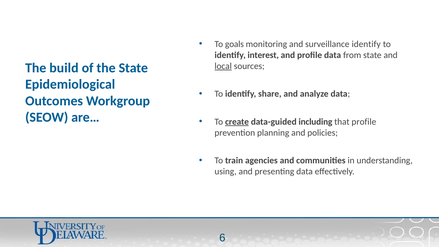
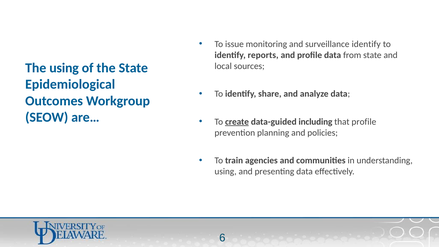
goals: goals -> issue (234, 44)
interest: interest -> reports (263, 55)
local underline: present -> none (223, 66)
The build: build -> using (64, 68)
